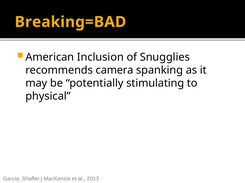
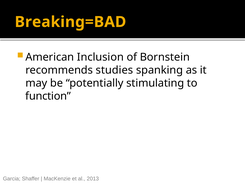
Snugglies: Snugglies -> Bornstein (165, 57)
camera: camera -> studies (114, 70)
physical: physical -> function (48, 97)
